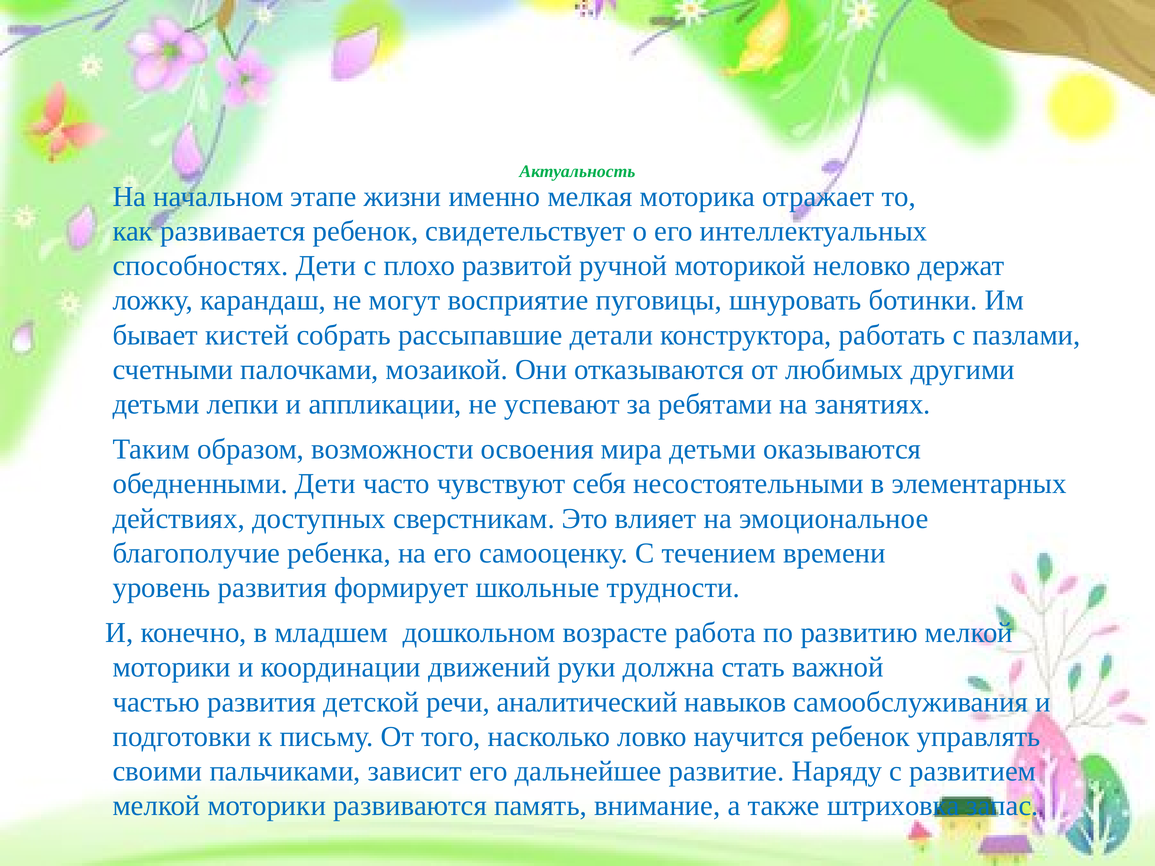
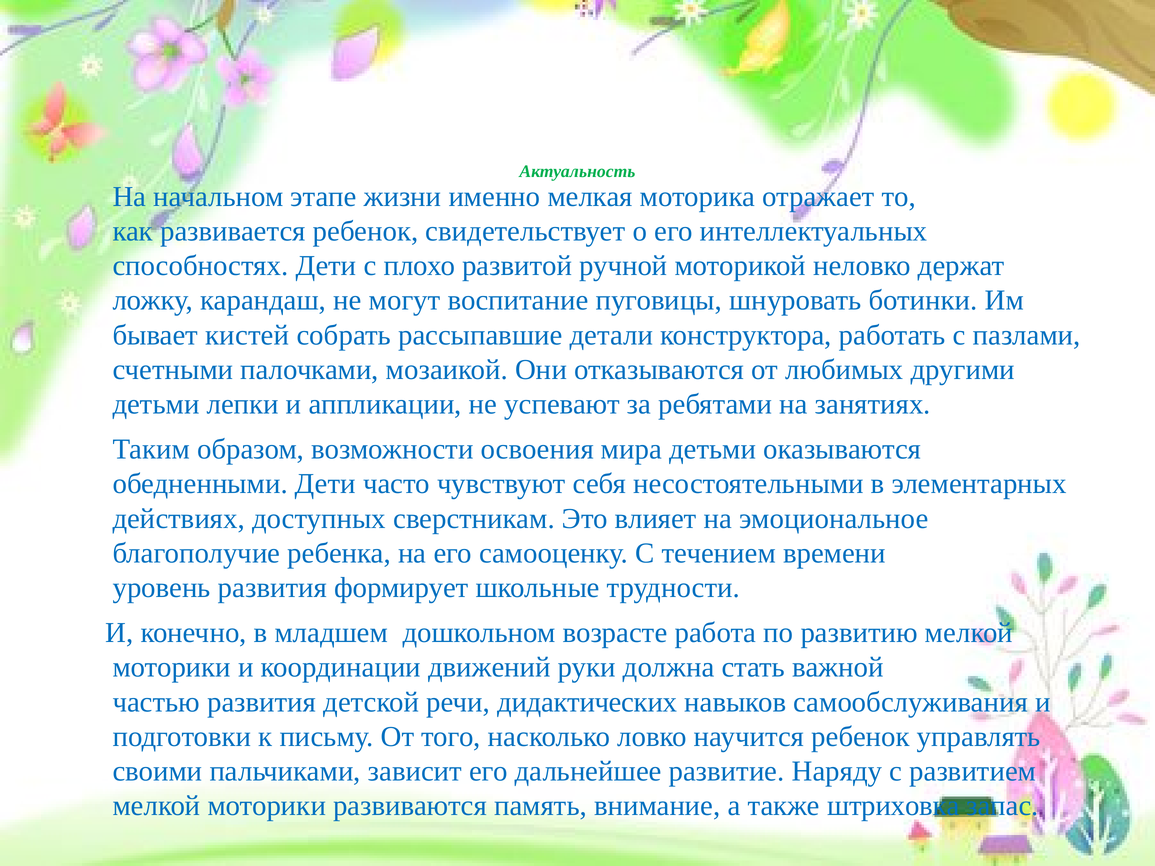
восприятие: восприятие -> воспитание (518, 301)
аналитический: аналитический -> дидактических (587, 702)
